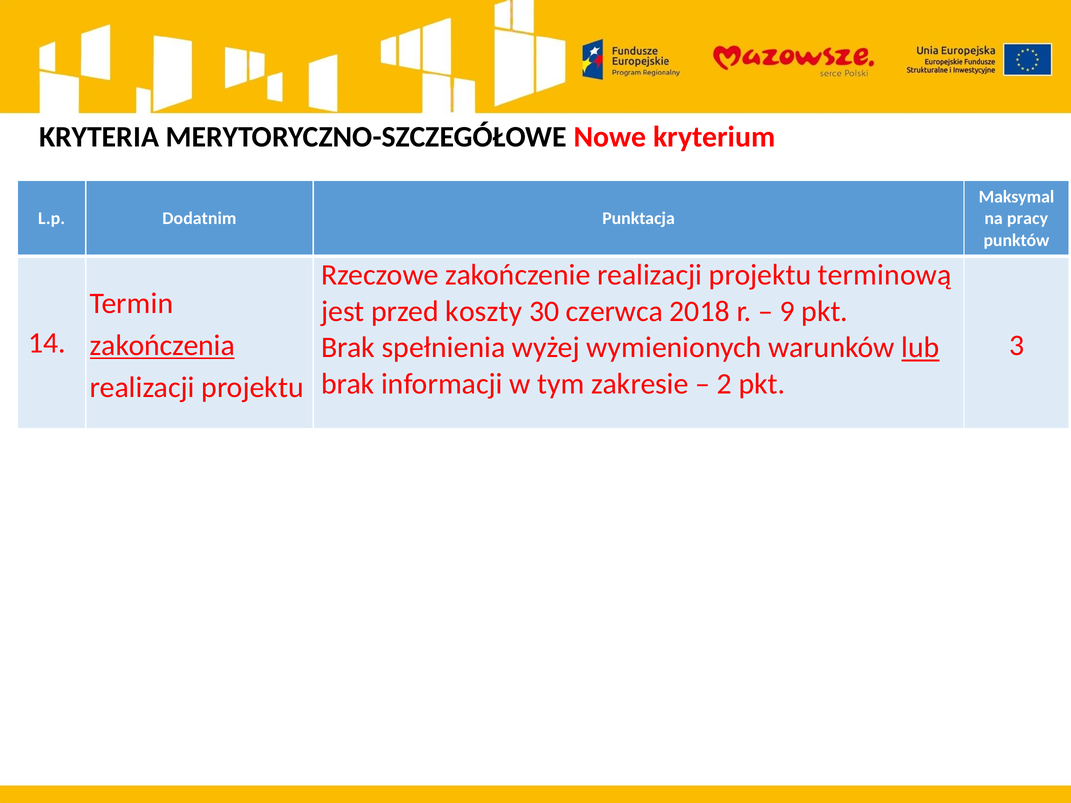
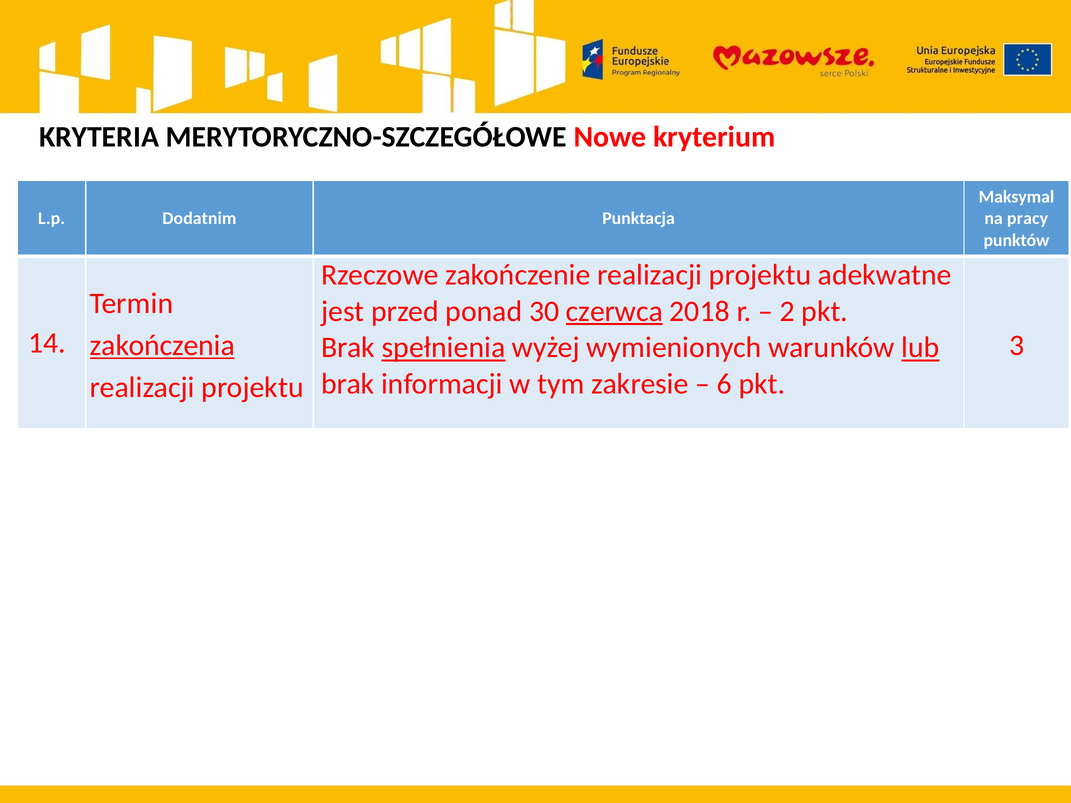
terminową: terminową -> adekwatne (885, 275)
koszty: koszty -> ponad (484, 311)
czerwca underline: none -> present (614, 311)
9: 9 -> 2 (787, 311)
spełnienia underline: none -> present (443, 348)
2: 2 -> 6 (724, 384)
